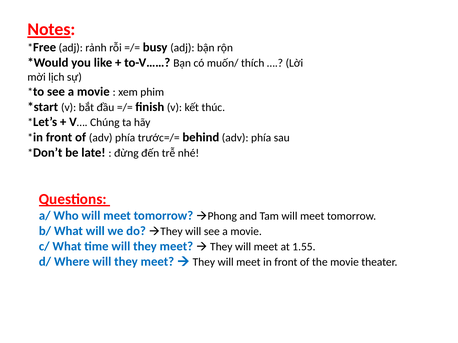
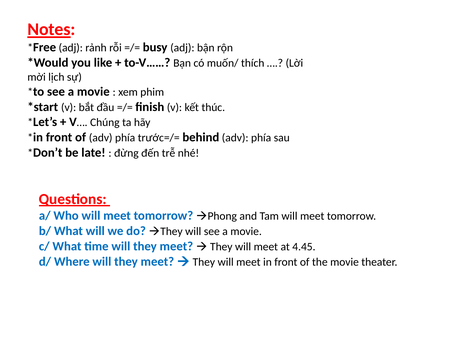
1.55: 1.55 -> 4.45 (304, 247)
